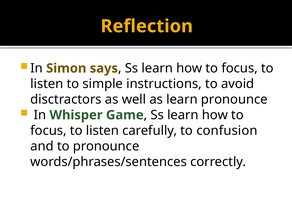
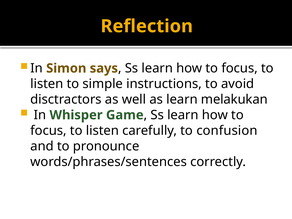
learn pronounce: pronounce -> melakukan (234, 99)
